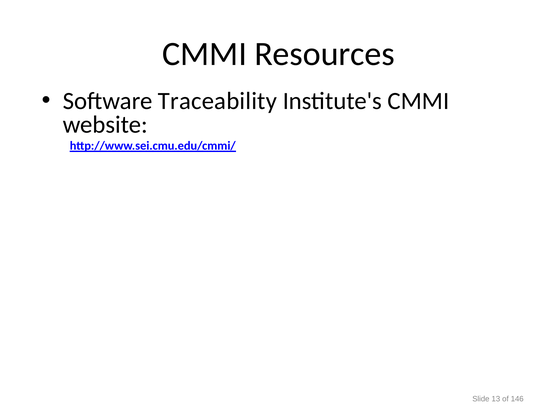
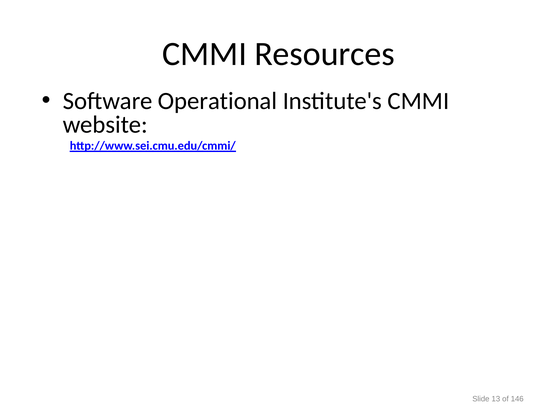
Traceability: Traceability -> Operational (218, 101)
